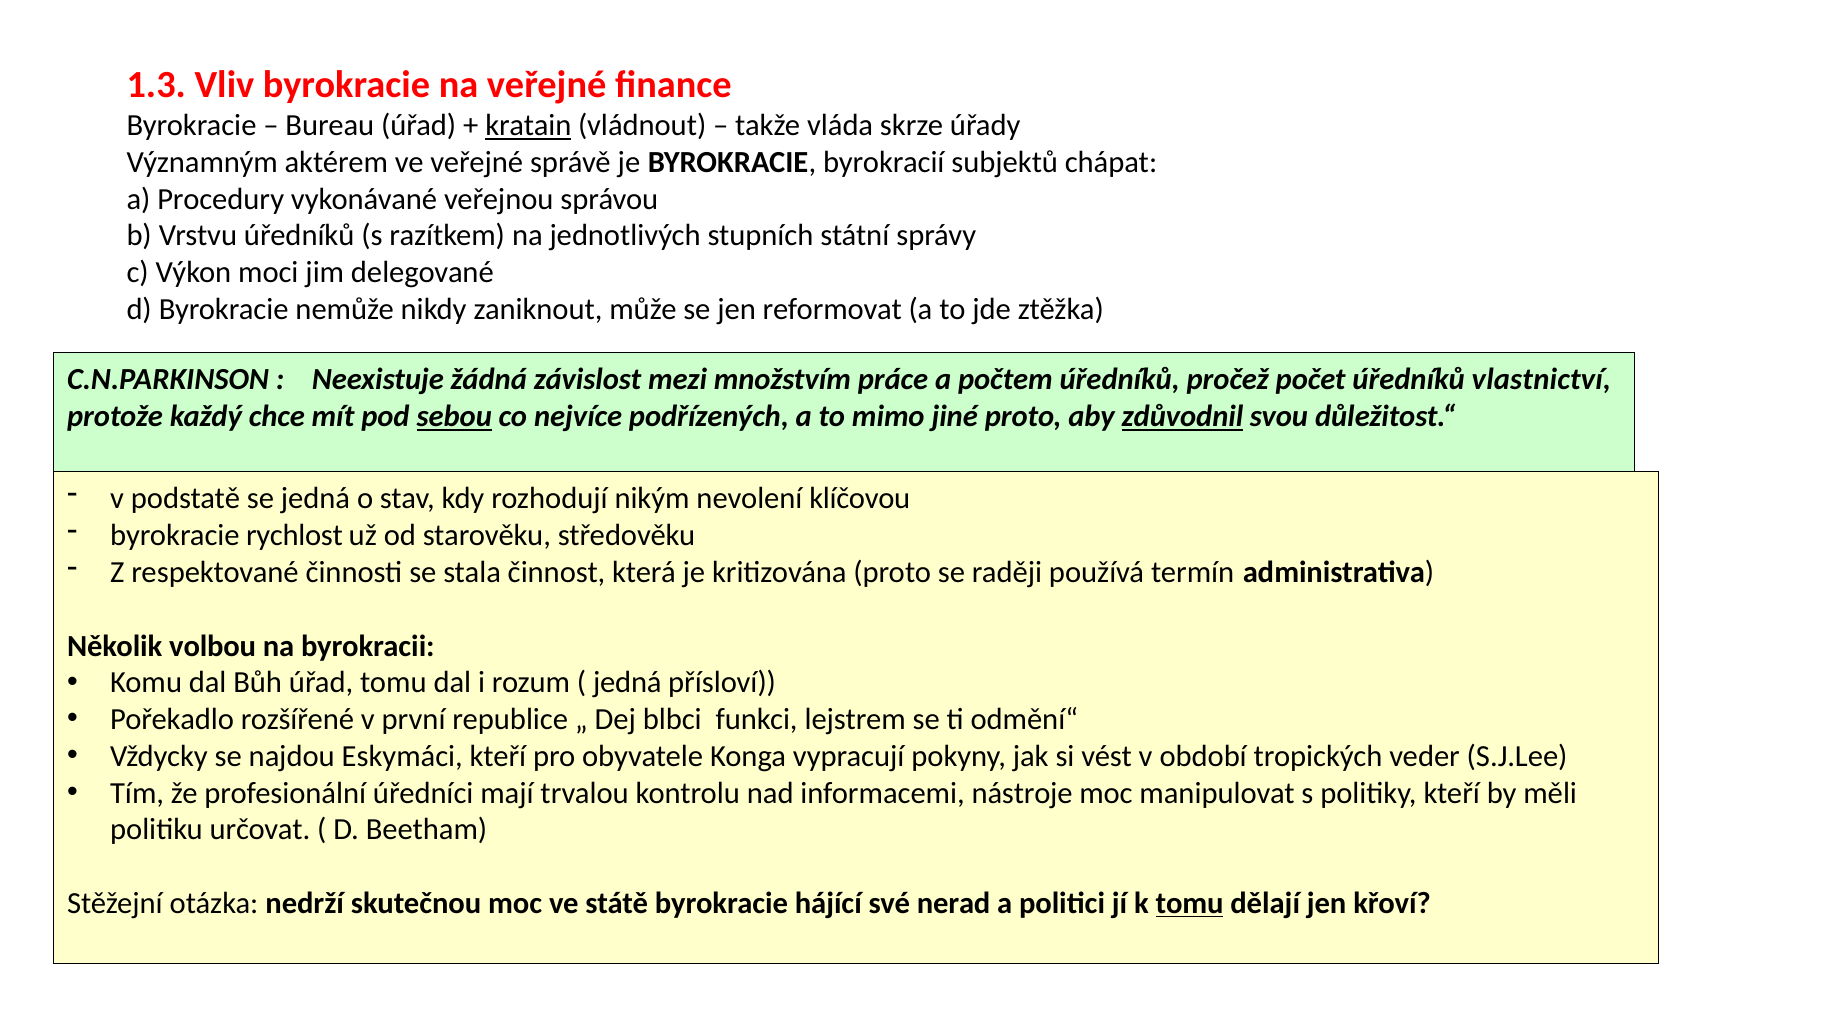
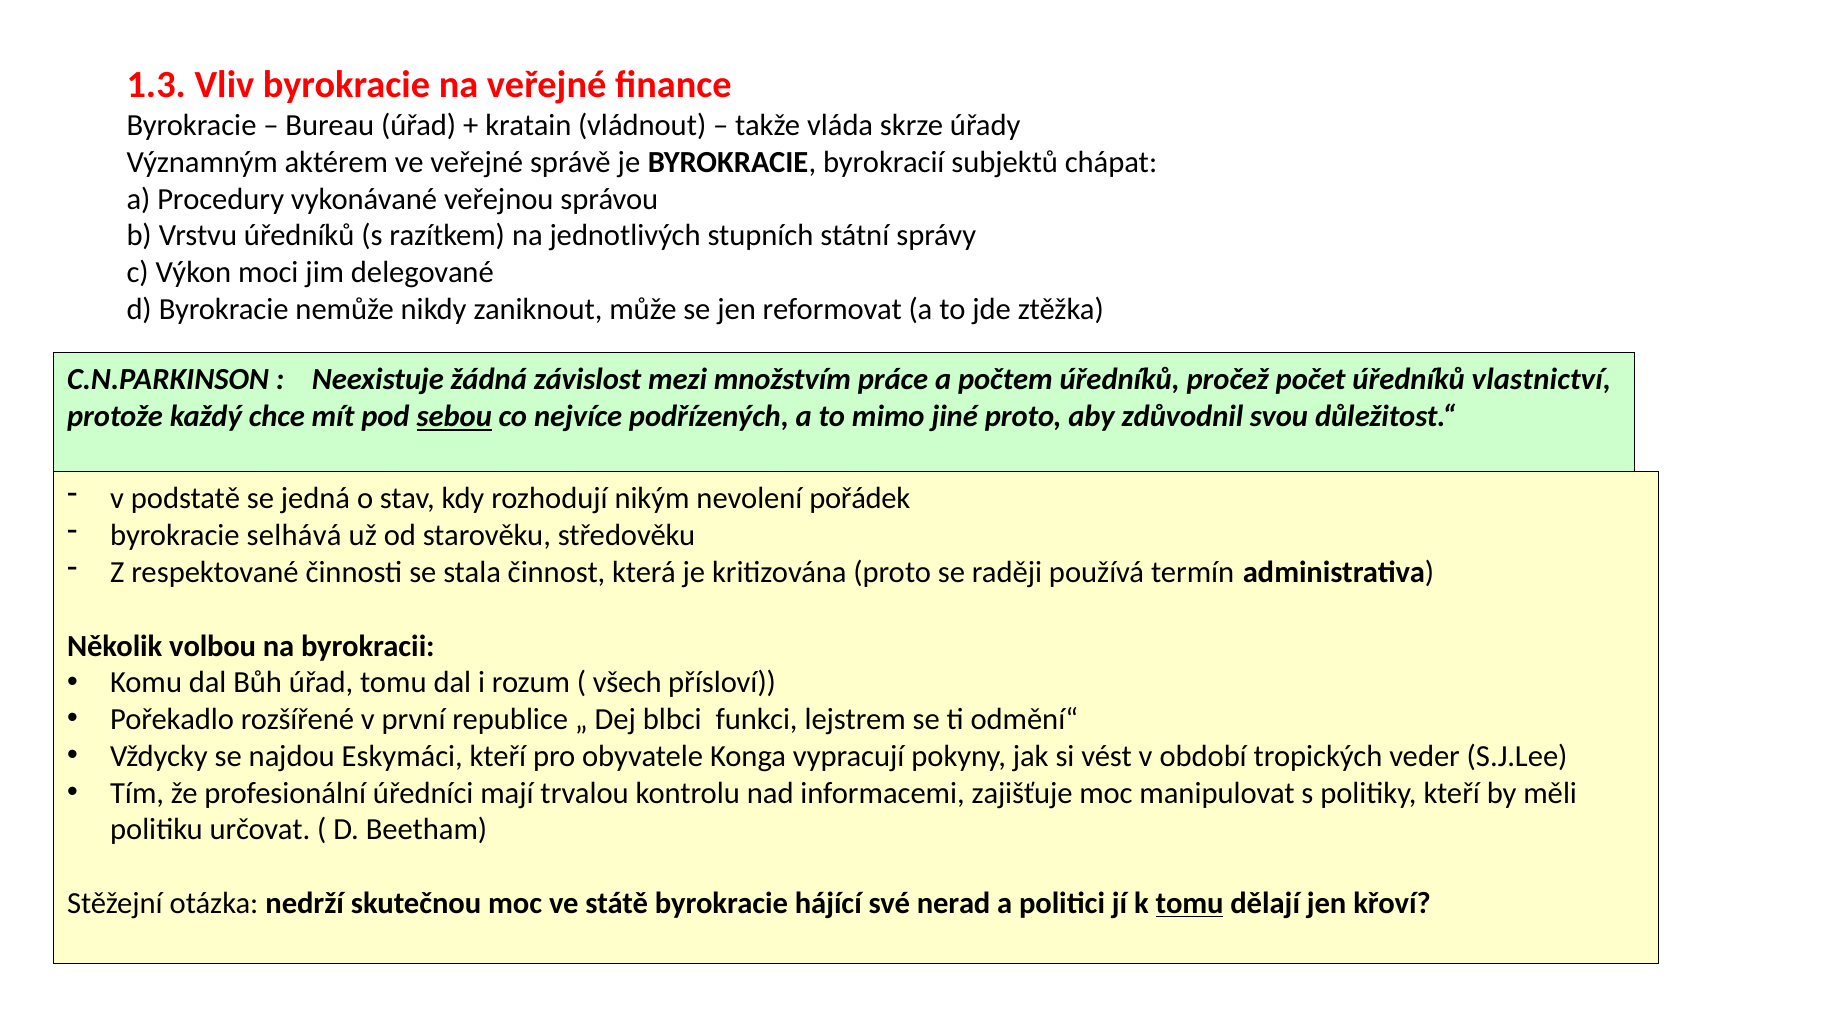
kratain underline: present -> none (528, 125)
zdůvodnil underline: present -> none (1182, 416)
klíčovou: klíčovou -> pořádek (860, 499)
rychlost: rychlost -> selhává (294, 535)
jedná: jedná -> všech (627, 682)
nástroje: nástroje -> zajišťuje (1022, 793)
